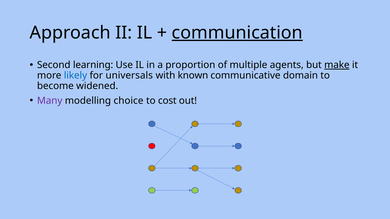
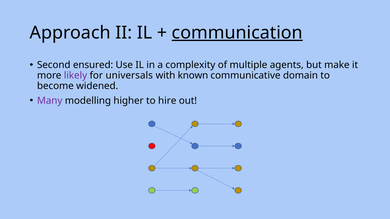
learning: learning -> ensured (93, 65)
proportion: proportion -> complexity (190, 65)
make underline: present -> none (337, 65)
likely colour: blue -> purple (76, 76)
choice: choice -> higher (129, 101)
cost: cost -> hire (167, 101)
